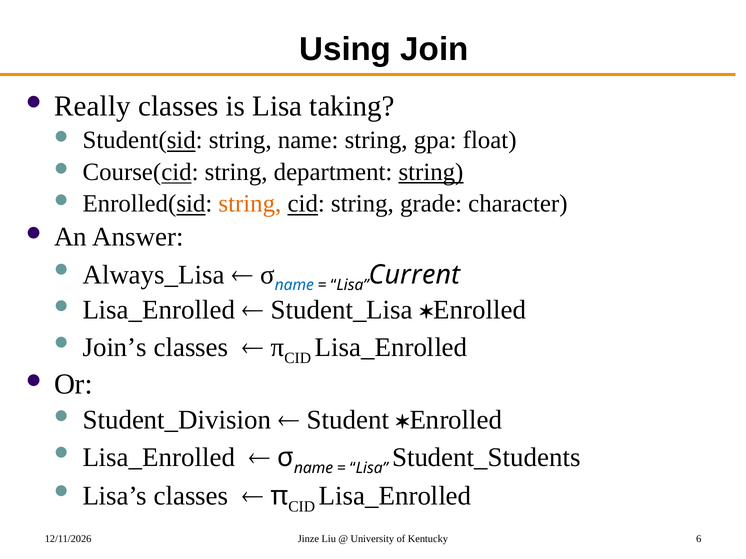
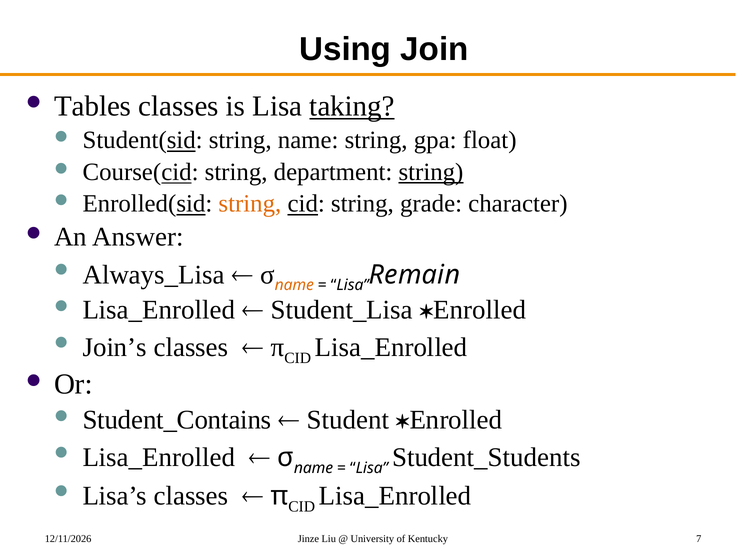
Really: Really -> Tables (93, 106)
taking underline: none -> present (352, 106)
name colour: blue -> orange (294, 285)
Current: Current -> Remain (414, 275)
Student_Division: Student_Division -> Student_Contains (177, 420)
6: 6 -> 7 (699, 539)
